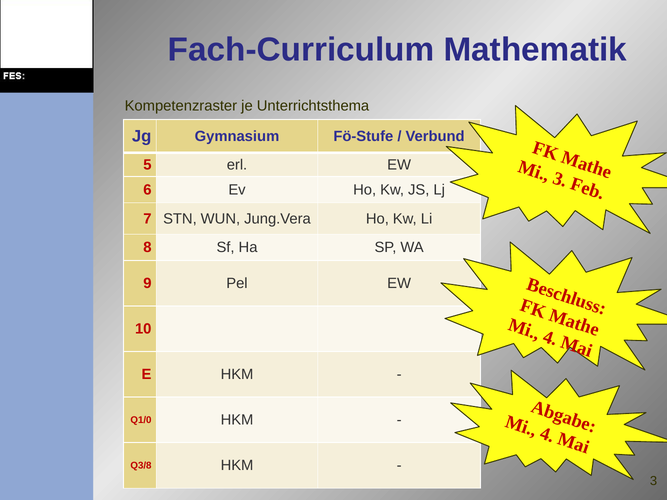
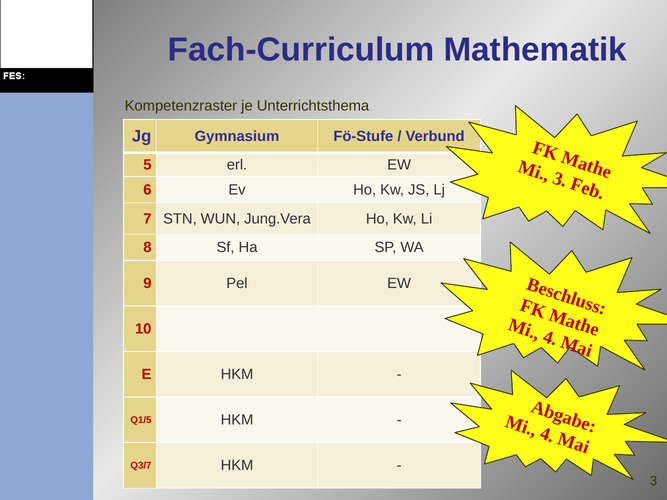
Q1/0: Q1/0 -> Q1/5 (141, 420)
Q3/8: Q3/8 -> Q3/7 (141, 466)
